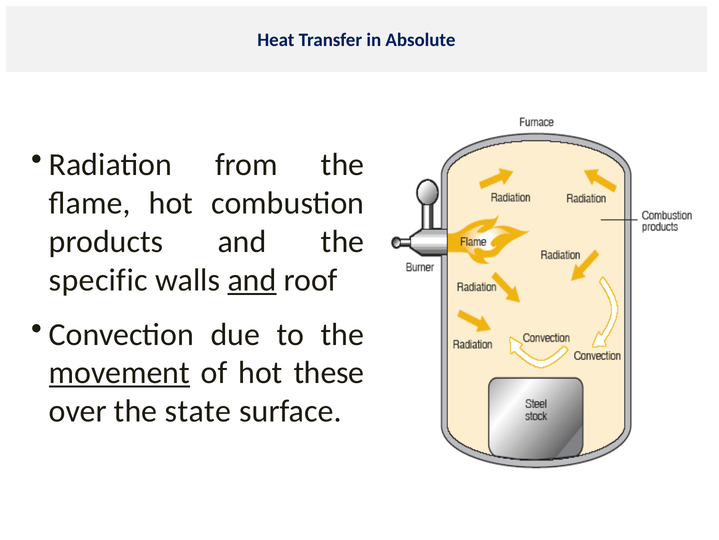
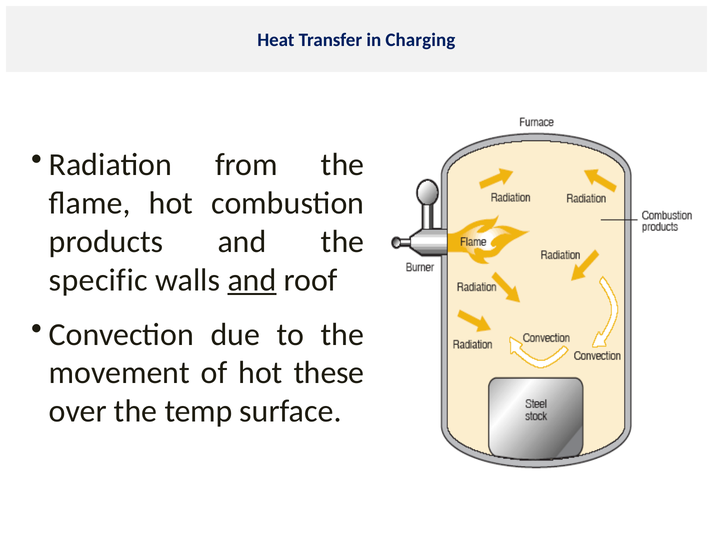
Absolute: Absolute -> Charging (420, 40)
movement underline: present -> none (119, 372)
state: state -> temp (198, 411)
